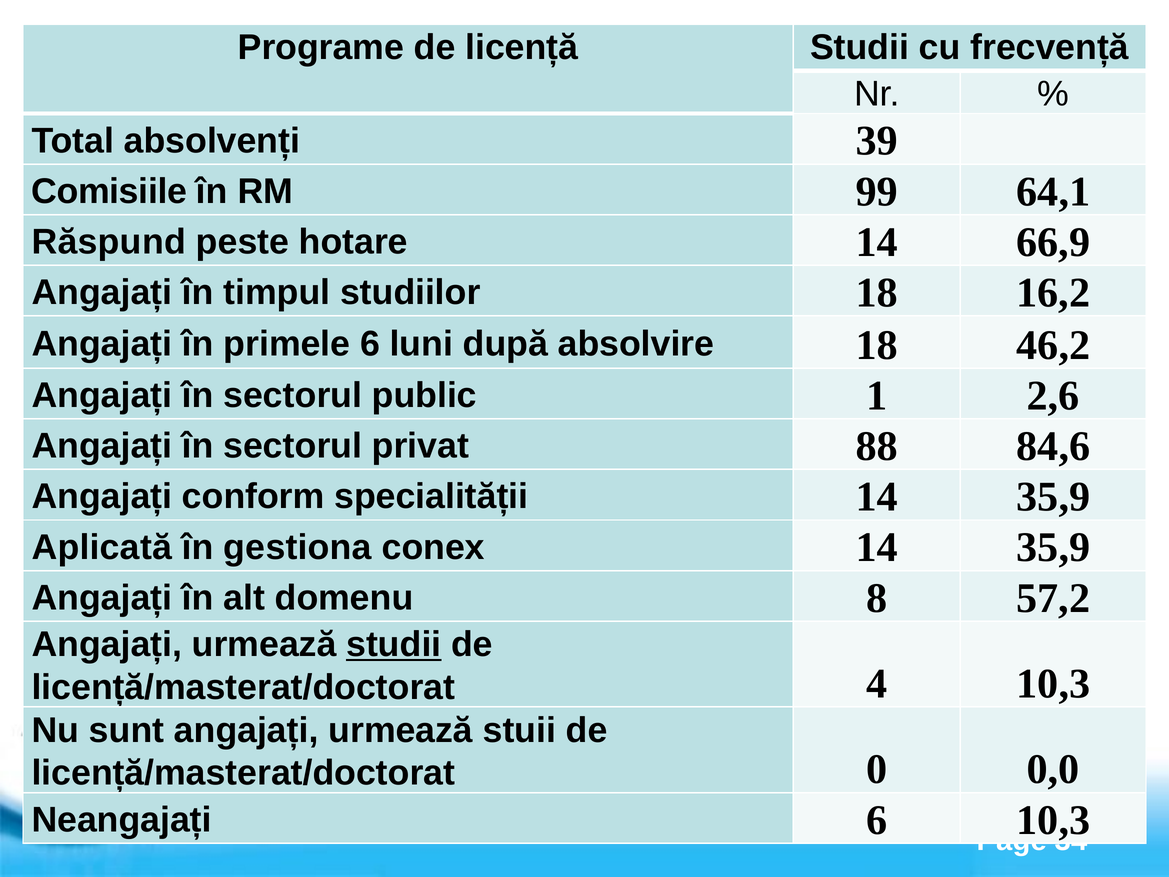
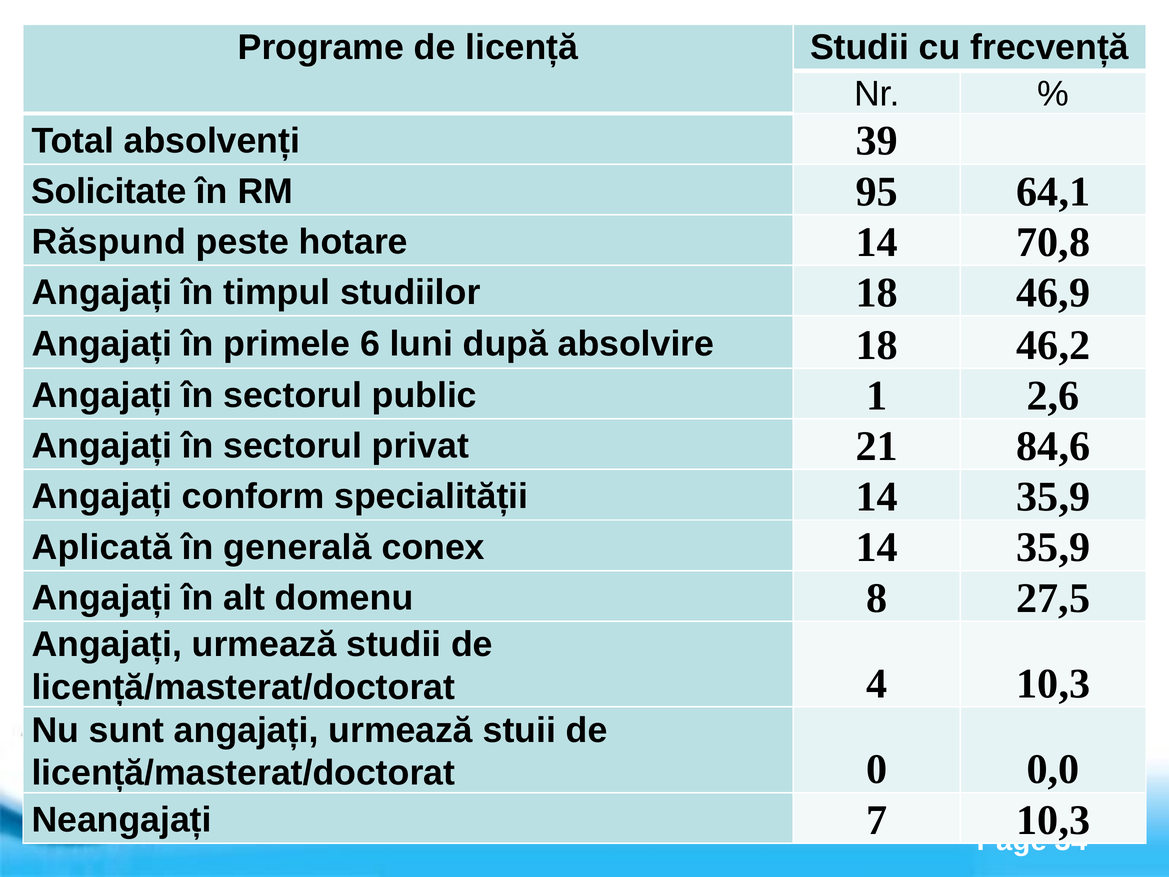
Comisiile: Comisiile -> Solicitate (109, 191)
99: 99 -> 95 (877, 192)
66,9: 66,9 -> 70,8 (1053, 242)
16,2: 16,2 -> 46,9 (1053, 293)
88: 88 -> 21 (877, 446)
gestiona: gestiona -> generală (298, 547)
57,2: 57,2 -> 27,5 (1053, 598)
studii underline: present -> none (394, 644)
Neangajați 6: 6 -> 7 (877, 820)
